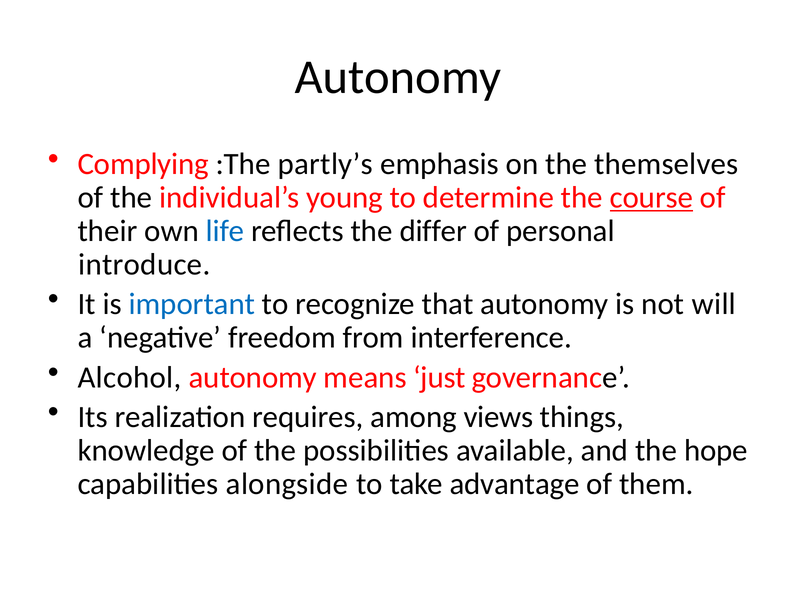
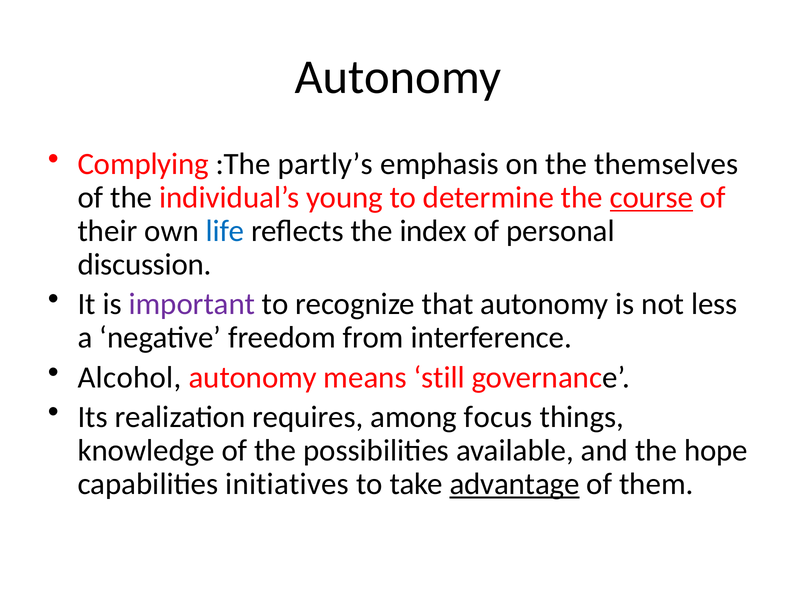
differ: differ -> index (433, 231)
introduce: introduce -> discussion (145, 264)
important colour: blue -> purple (192, 304)
will: will -> less (714, 304)
just: just -> still (439, 377)
views: views -> focus (498, 417)
alongside: alongside -> initiatives (287, 484)
advantage underline: none -> present (515, 484)
